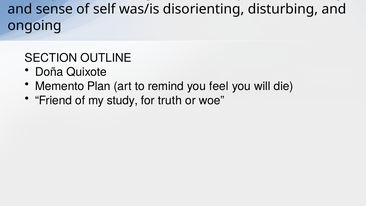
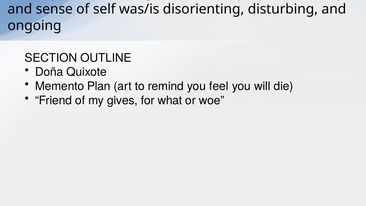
study: study -> gives (122, 100)
truth: truth -> what (170, 100)
